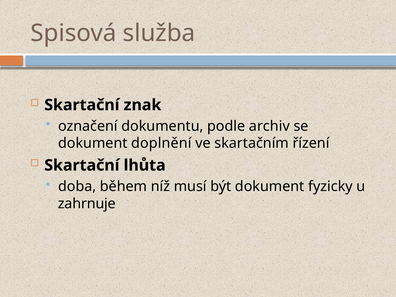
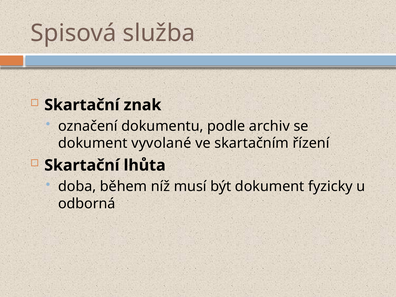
doplnění: doplnění -> vyvolané (161, 143)
zahrnuje: zahrnuje -> odborná (87, 204)
